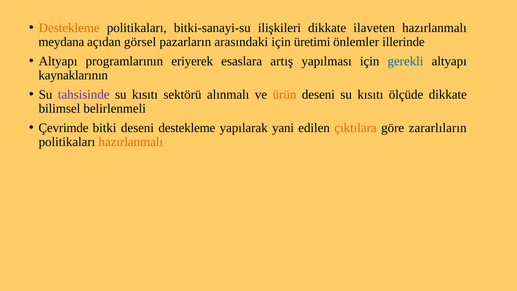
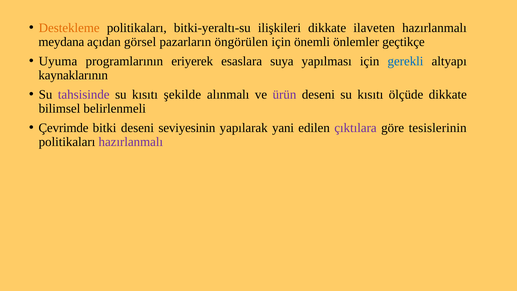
bitki-sanayi-su: bitki-sanayi-su -> bitki-yeraltı-su (212, 28)
arasındaki: arasındaki -> öngörülen (241, 42)
üretimi: üretimi -> önemli (312, 42)
illerinde: illerinde -> geçtikçe (404, 42)
Altyapı: Altyapı -> Uyuma (58, 61)
artış: artış -> suya (282, 61)
sektörü: sektörü -> şekilde (182, 94)
ürün colour: orange -> purple (284, 94)
deseni destekleme: destekleme -> seviyesinin (187, 128)
çıktılara colour: orange -> purple (355, 128)
zararlıların: zararlıların -> tesislerinin (438, 128)
hazırlanmalı colour: orange -> purple (131, 142)
